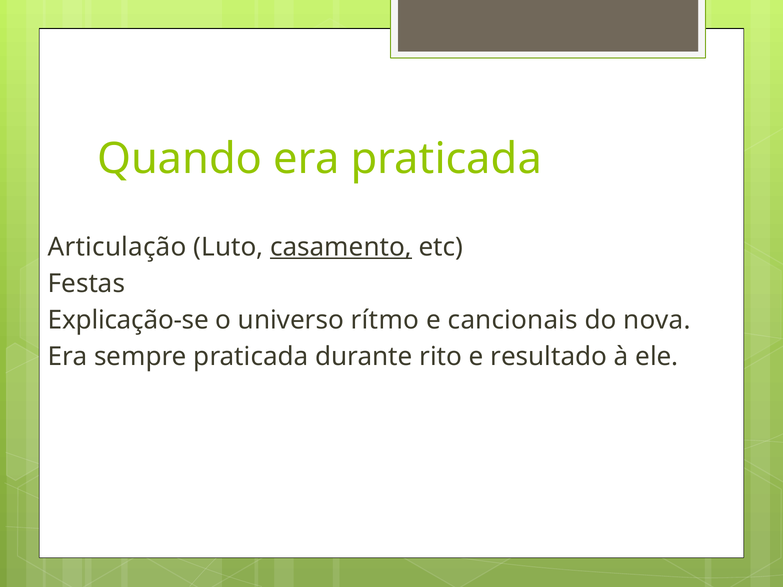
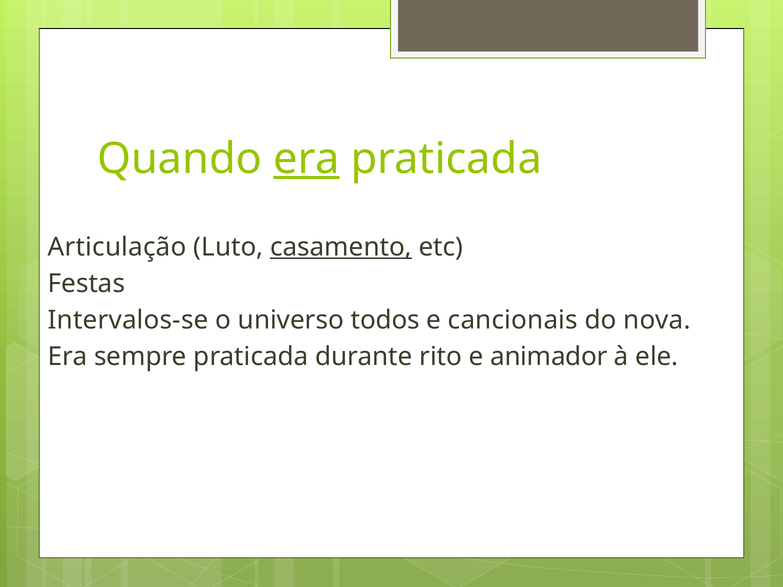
era underline: none -> present (307, 159)
Explicação-se: Explicação-se -> Intervalos-se (128, 320)
rítmo: rítmo -> todos (385, 320)
resultado: resultado -> animador (549, 357)
